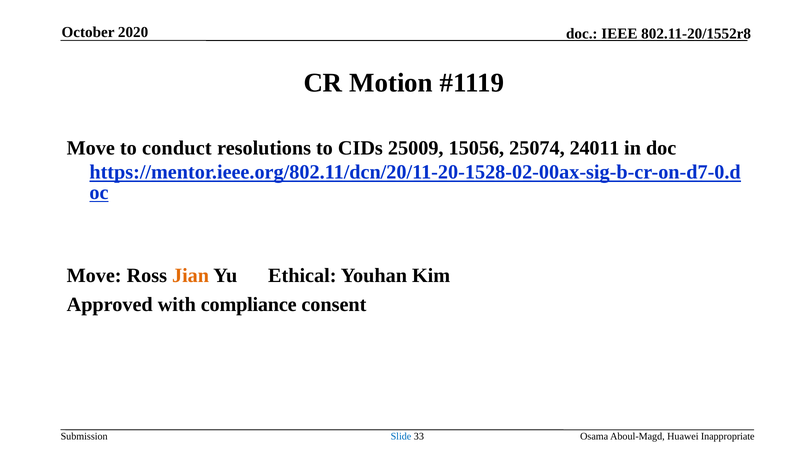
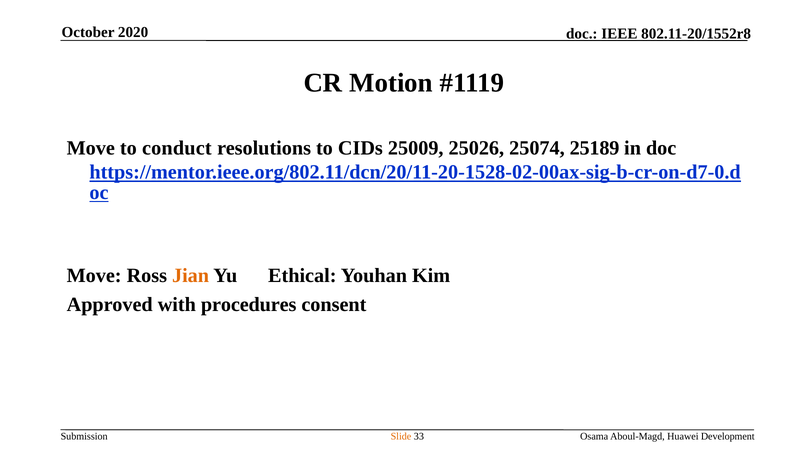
15056: 15056 -> 25026 (476, 148)
24011: 24011 -> 25189 (595, 148)
compliance: compliance -> procedures (249, 304)
Slide colour: blue -> orange (401, 436)
Inappropriate: Inappropriate -> Development (728, 436)
